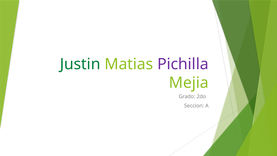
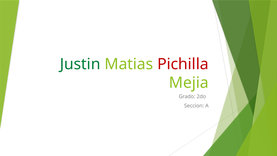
Pichilla colour: purple -> red (183, 64)
